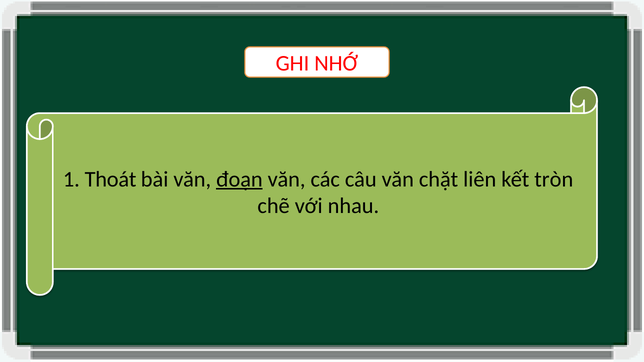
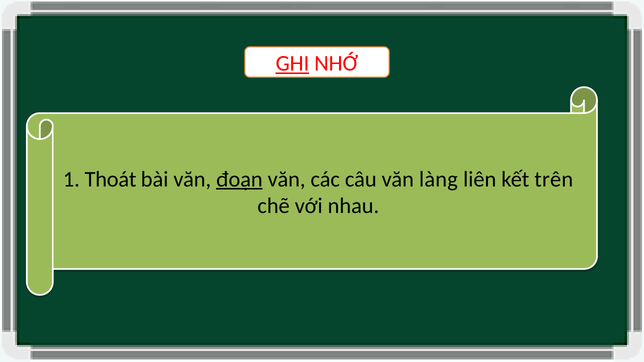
GHI underline: none -> present (292, 64)
chặt: chặt -> làng (438, 179)
tròn: tròn -> trên (554, 179)
